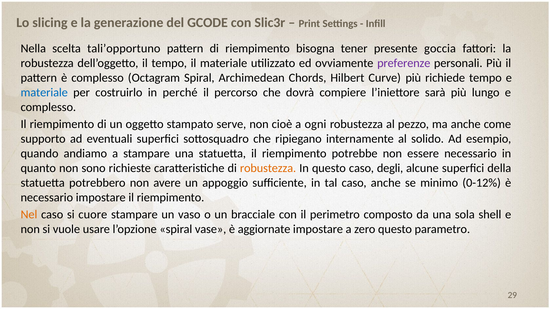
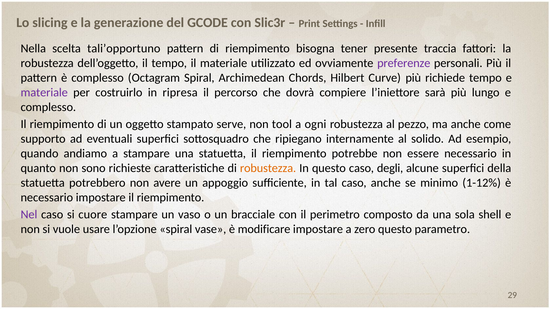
goccia: goccia -> traccia (440, 49)
materiale colour: blue -> purple (44, 93)
perché: perché -> ripresa (180, 93)
cioè: cioè -> tool (282, 124)
0-12%: 0-12% -> 1-12% (482, 183)
Nel colour: orange -> purple (29, 215)
aggiornate: aggiornate -> modificare (264, 229)
